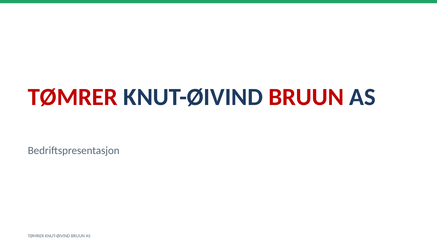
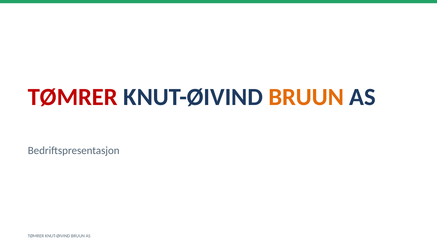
BRUUN colour: red -> orange (306, 97)
